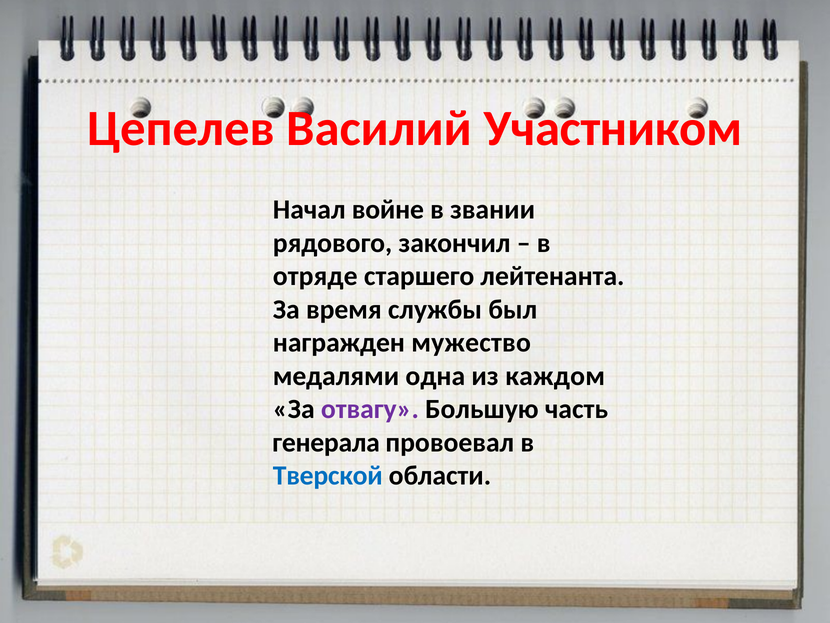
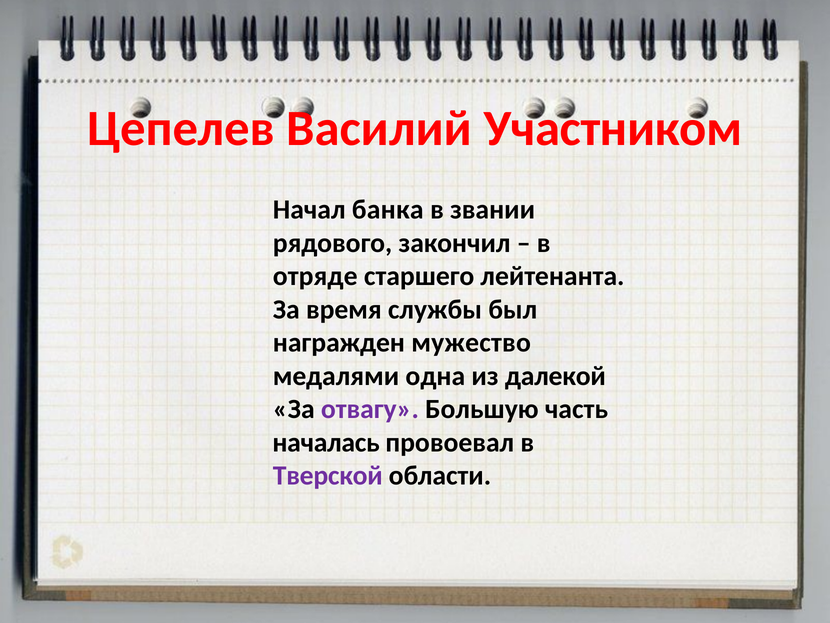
войне: войне -> банка (388, 210)
каждом: каждом -> далекой (555, 376)
генерала: генерала -> началась (326, 442)
Тверской colour: blue -> purple (328, 475)
